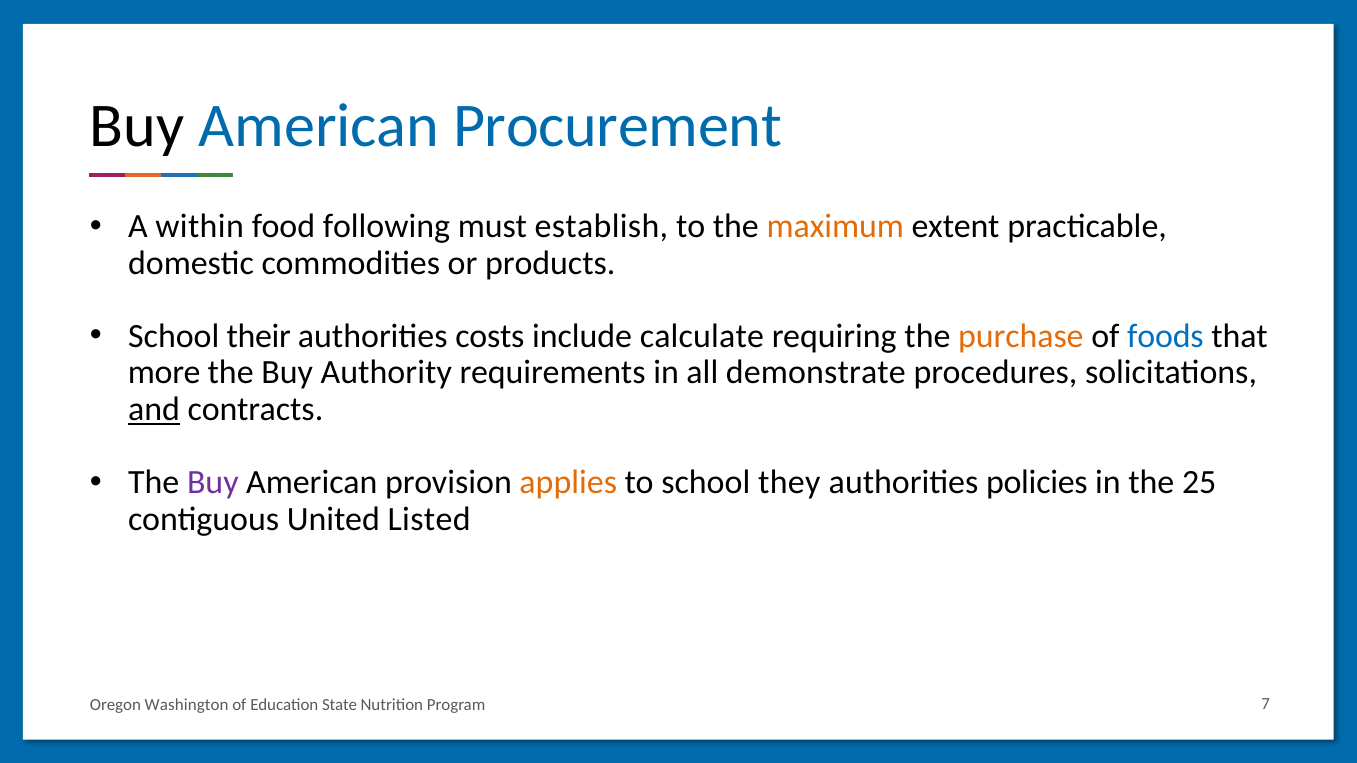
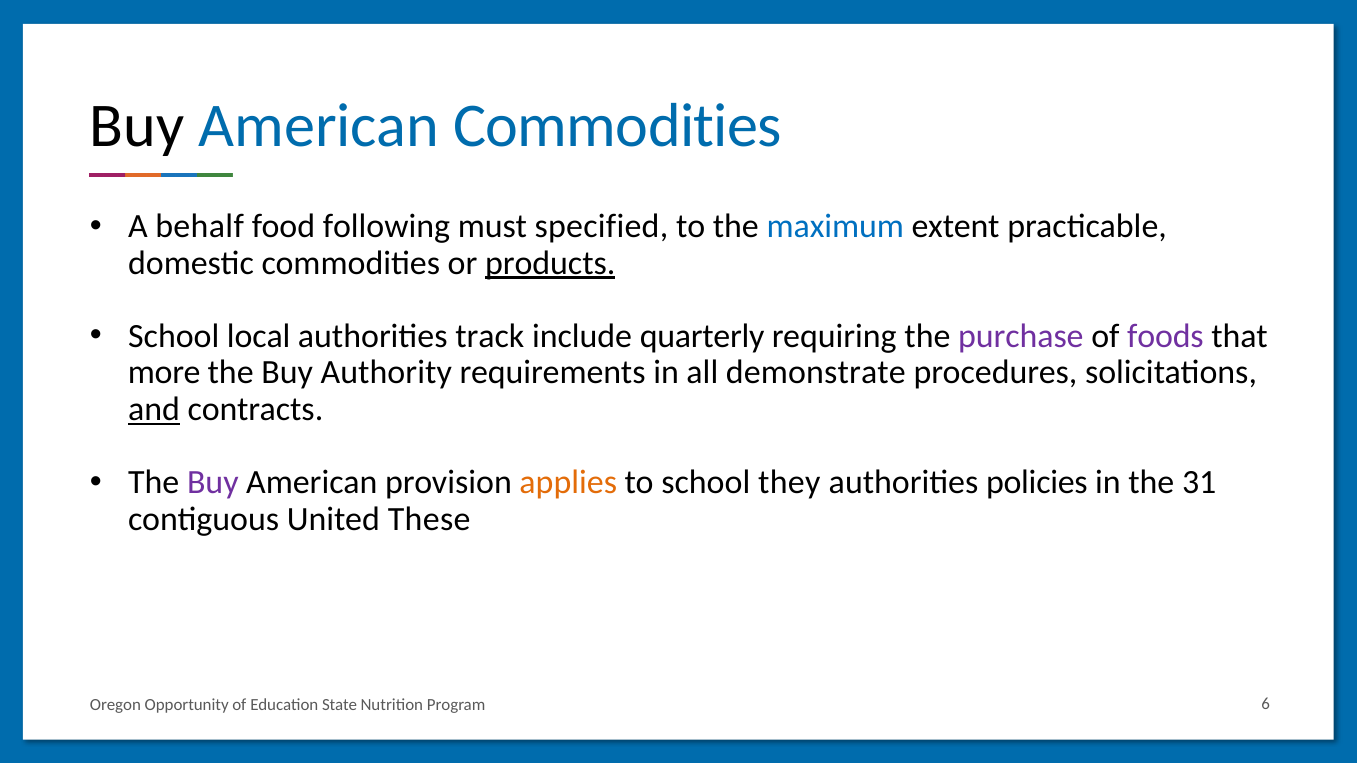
American Procurement: Procurement -> Commodities (618, 126)
within: within -> behalf (200, 226)
establish: establish -> specified (601, 226)
maximum colour: orange -> blue (835, 226)
products underline: none -> present (550, 263)
their: their -> local (259, 336)
costs: costs -> track (490, 336)
calculate: calculate -> quarterly (702, 336)
purchase colour: orange -> purple (1021, 336)
foods colour: blue -> purple (1165, 336)
25: 25 -> 31 (1199, 483)
Listed: Listed -> These (429, 519)
Washington: Washington -> Opportunity (187, 705)
7: 7 -> 6 (1266, 705)
